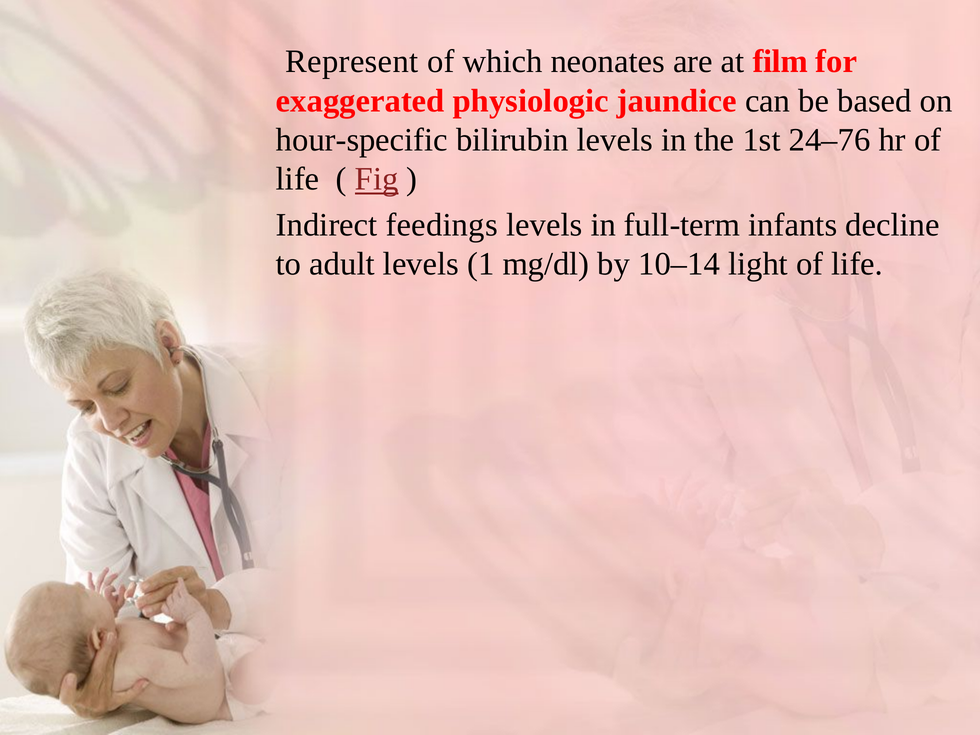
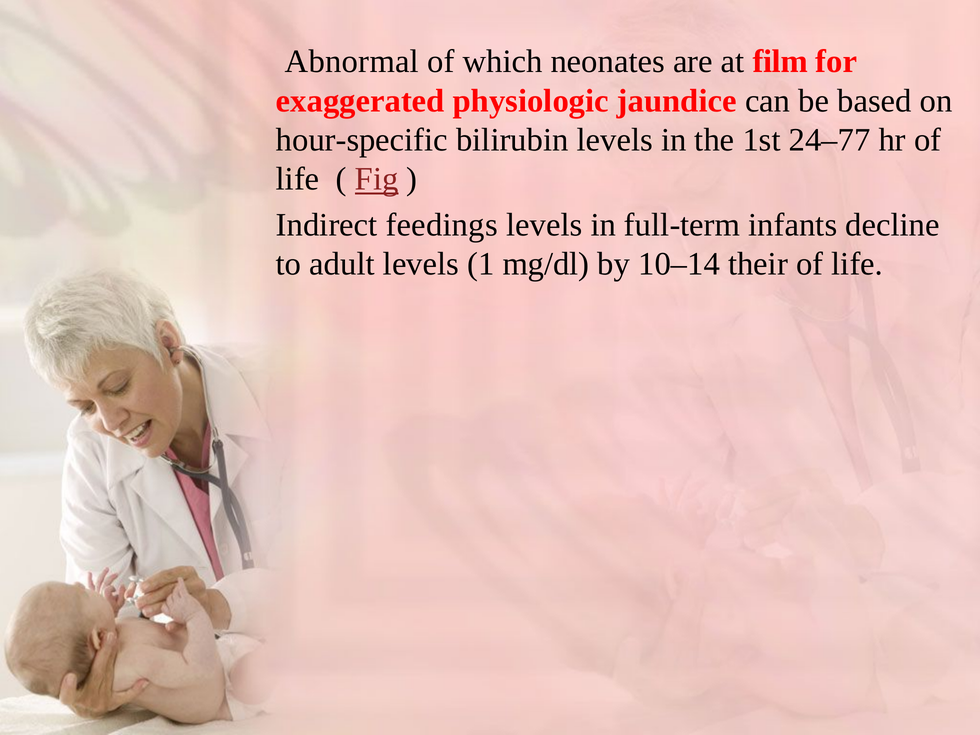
Represent: Represent -> Abnormal (352, 62)
24–76: 24–76 -> 24–77 (830, 140)
light: light -> their (758, 264)
